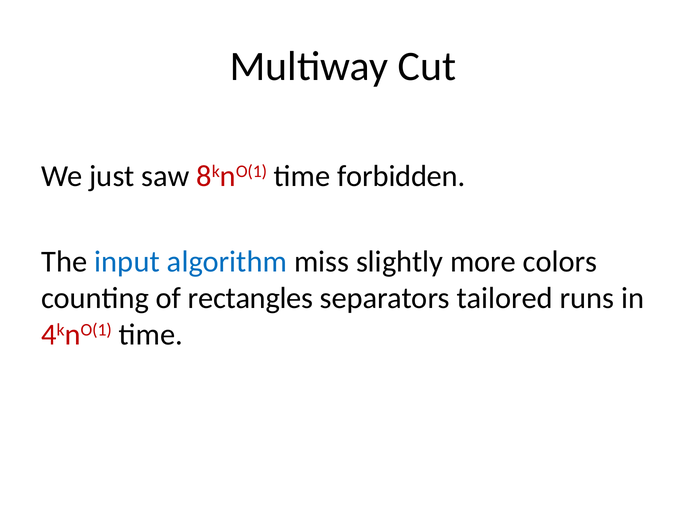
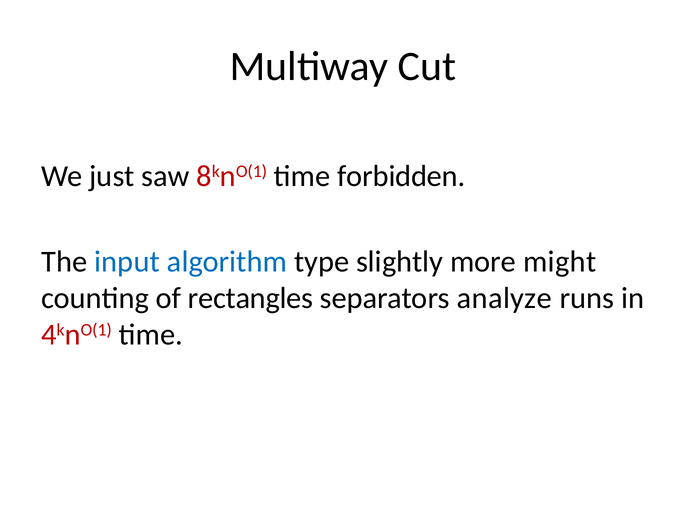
miss: miss -> type (322, 262)
colors: colors -> might (560, 262)
tailored: tailored -> analyze (504, 298)
